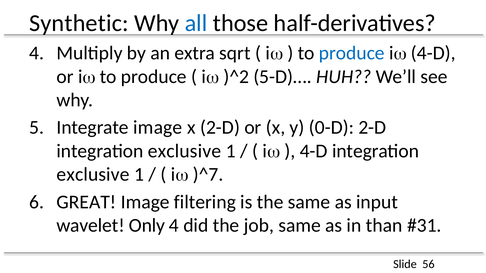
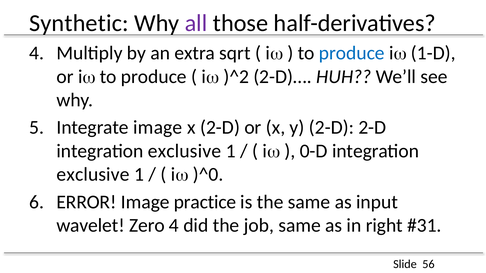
all colour: blue -> purple (196, 23)
iw 4-D: 4-D -> 1-D (433, 53)
5-D)…: 5-D)… -> 2-D)… (283, 77)
y 0-D: 0-D -> 2-D (331, 128)
4-D: 4-D -> 0-D (314, 151)
)^7: )^7 -> )^0 (208, 175)
GREAT: GREAT -> ERROR (86, 202)
filtering: filtering -> practice (205, 202)
Only: Only -> Zero (147, 226)
than: than -> right (384, 226)
